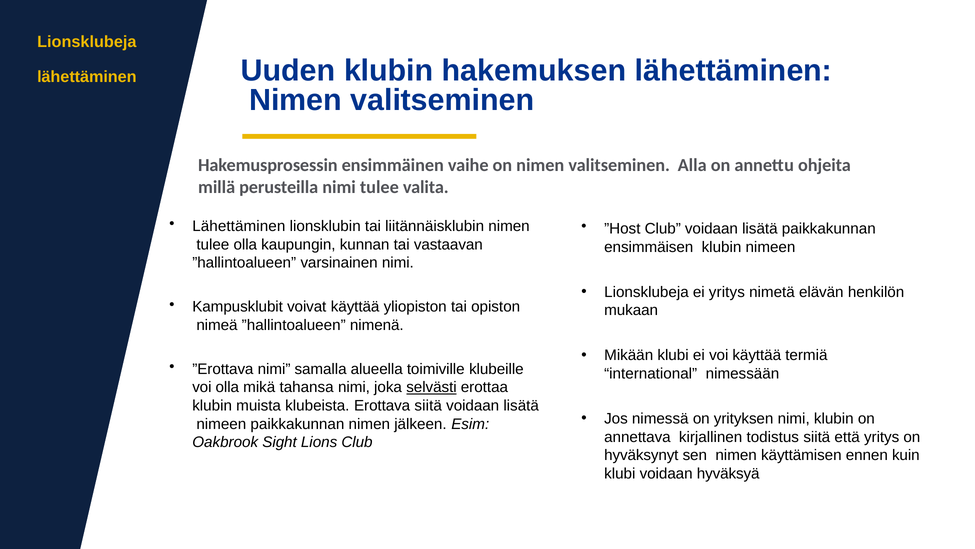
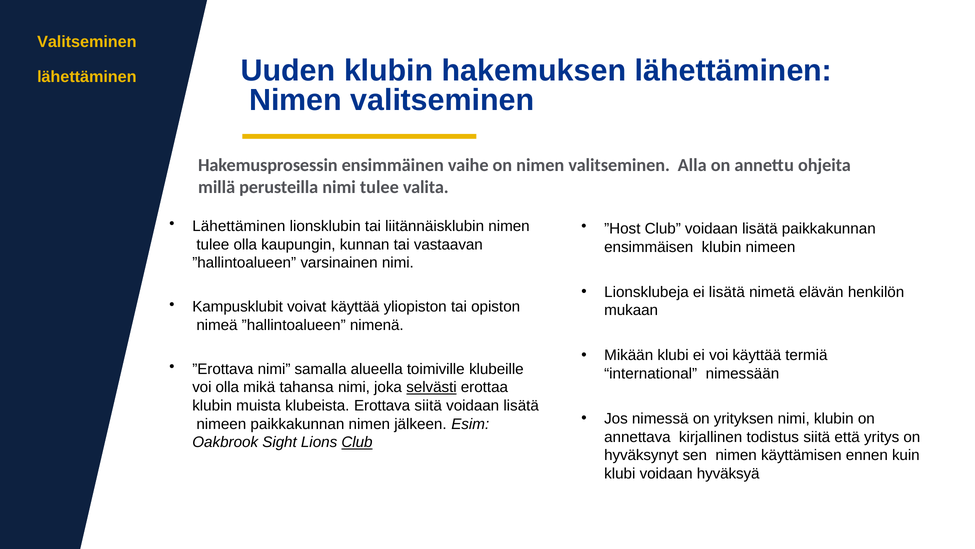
Lionsklubeja: Lionsklubeja -> Valitseminen (87, 42)
ei yritys: yritys -> lisätä (727, 292)
Club underline: none -> present (357, 442)
